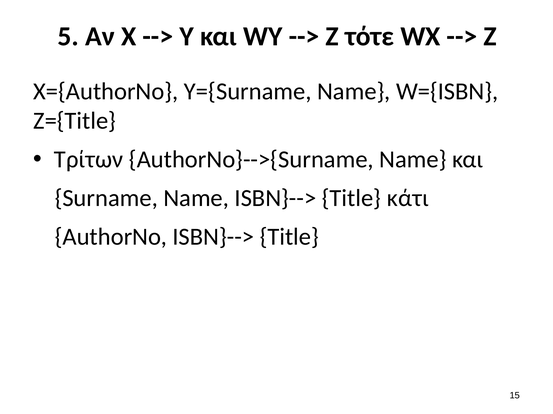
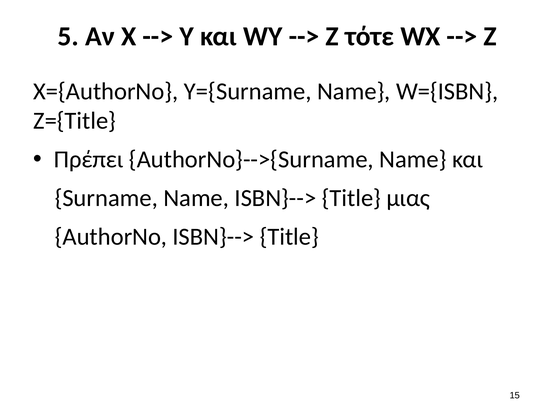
Τρίτων: Τρίτων -> Πρέπει (89, 160)
κάτι: κάτι -> μιας (408, 199)
